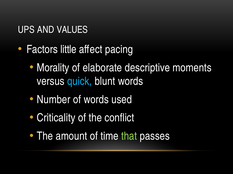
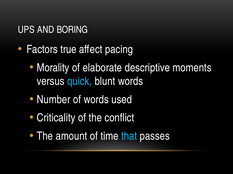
VALUES: VALUES -> BORING (72, 30)
little: little -> true (68, 50)
that colour: light green -> light blue (129, 137)
